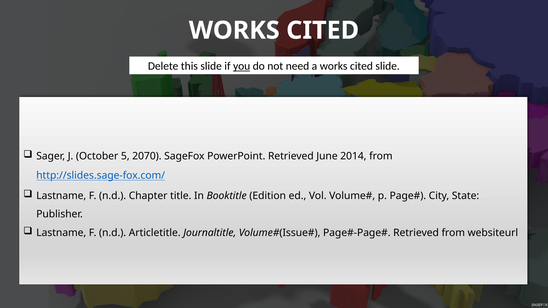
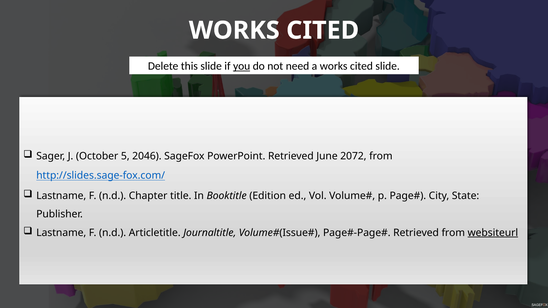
2070: 2070 -> 2046 (147, 156)
2014: 2014 -> 2072 (353, 156)
websiteurl underline: none -> present (493, 233)
